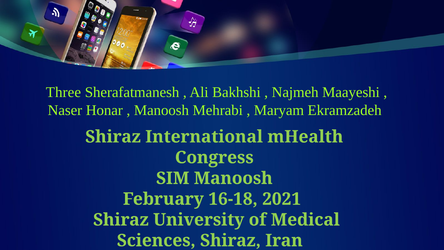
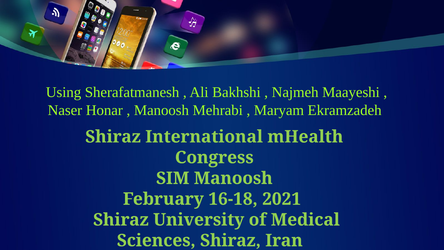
Three: Three -> Using (64, 92)
